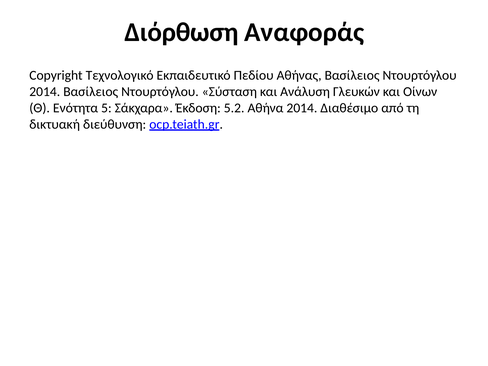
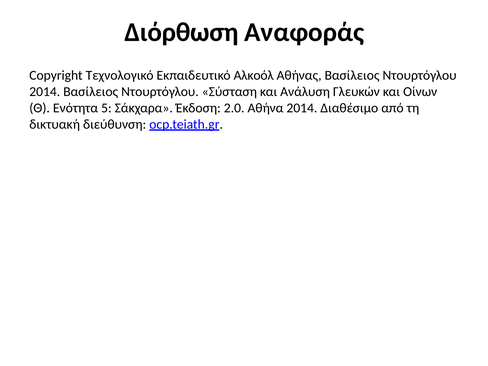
Πεδίου: Πεδίου -> Αλκοόλ (254, 75)
5.2: 5.2 -> 2.0 (234, 108)
